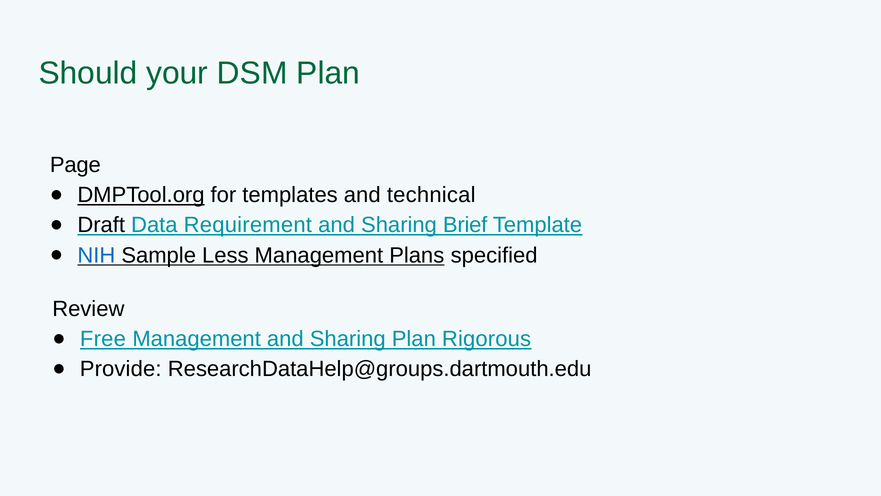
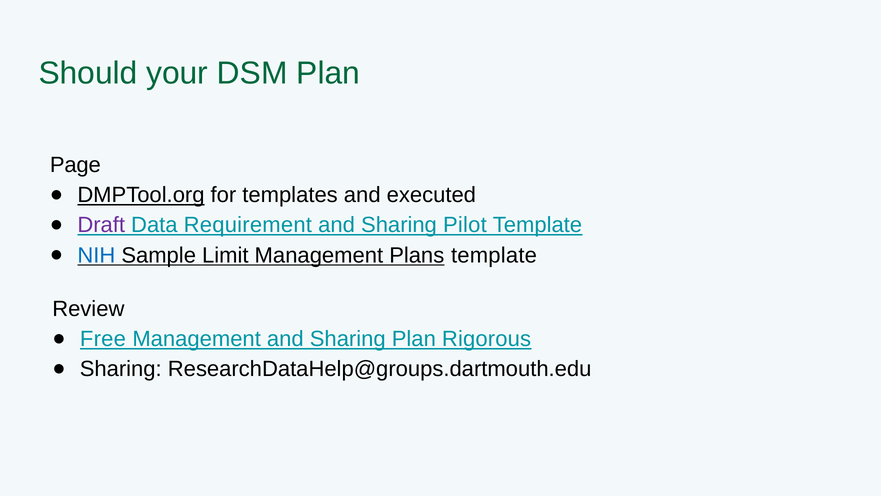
technical: technical -> executed (431, 195)
Draft colour: black -> purple (101, 225)
Brief: Brief -> Pilot (465, 225)
Less: Less -> Limit (225, 255)
Plans specified: specified -> template (494, 255)
Provide: Provide -> Sharing (121, 369)
